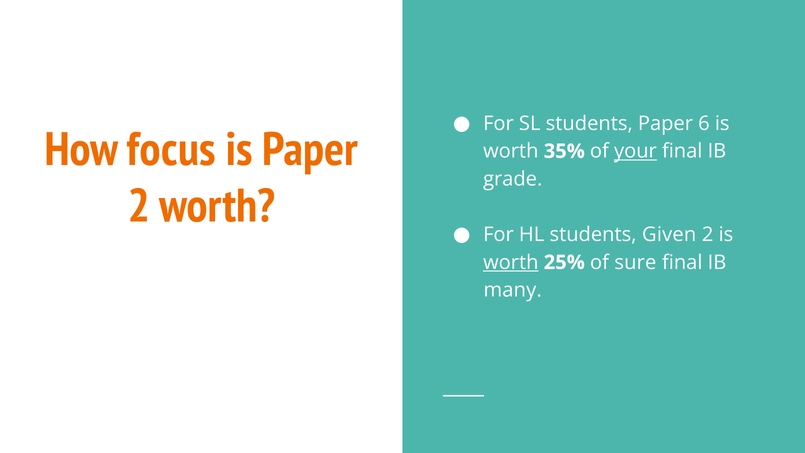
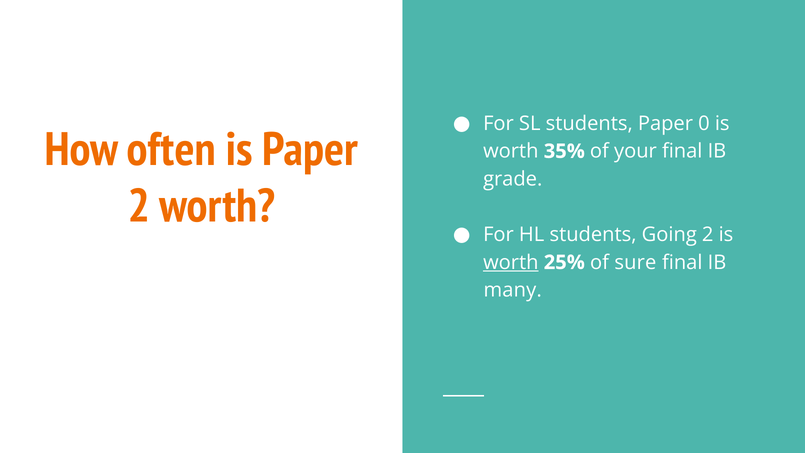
6: 6 -> 0 (704, 123)
focus: focus -> often (171, 150)
your underline: present -> none (635, 151)
Given: Given -> Going (669, 235)
